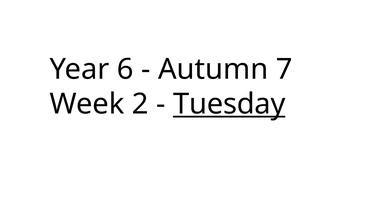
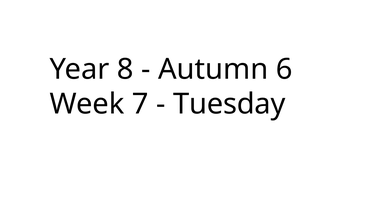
6: 6 -> 8 (125, 69)
7: 7 -> 6 (284, 69)
2: 2 -> 7 (140, 104)
Tuesday underline: present -> none (229, 104)
